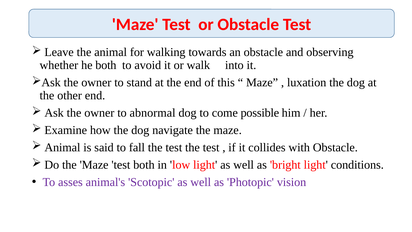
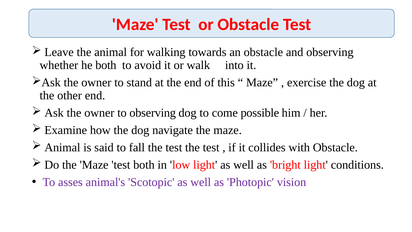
luxation: luxation -> exercise (307, 82)
to abnormal: abnormal -> observing (153, 113)
